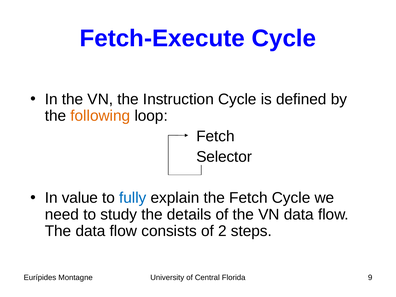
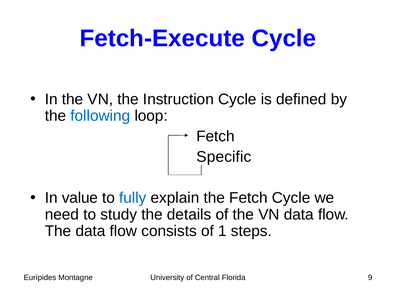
following colour: orange -> blue (100, 116)
Selector: Selector -> Specific (224, 157)
2: 2 -> 1 (222, 231)
